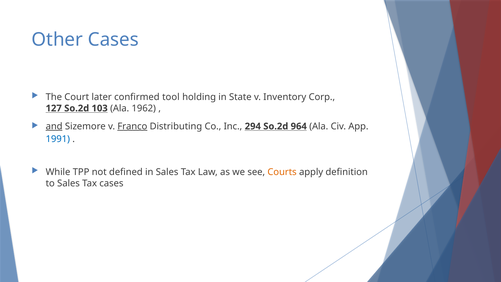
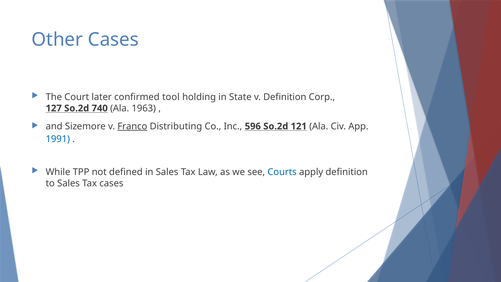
v Inventory: Inventory -> Definition (285, 97)
103: 103 -> 740 (100, 108)
1962: 1962 -> 1963 (144, 108)
and underline: present -> none (54, 126)
294: 294 -> 596 (253, 126)
964: 964 -> 121 (299, 126)
Courts colour: orange -> blue (282, 172)
